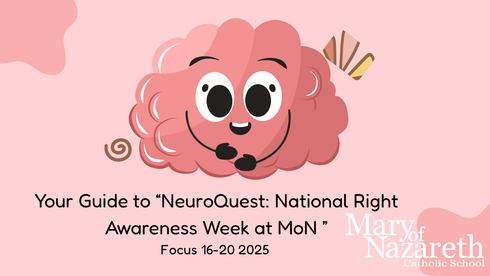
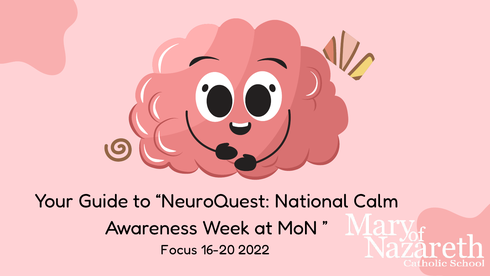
Right: Right -> Calm (376, 201)
2025: 2025 -> 2022 (254, 249)
